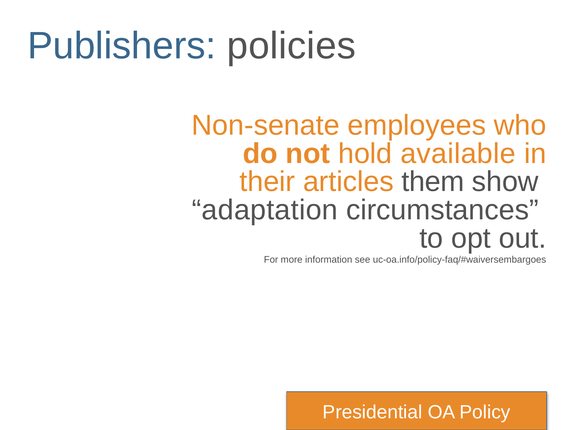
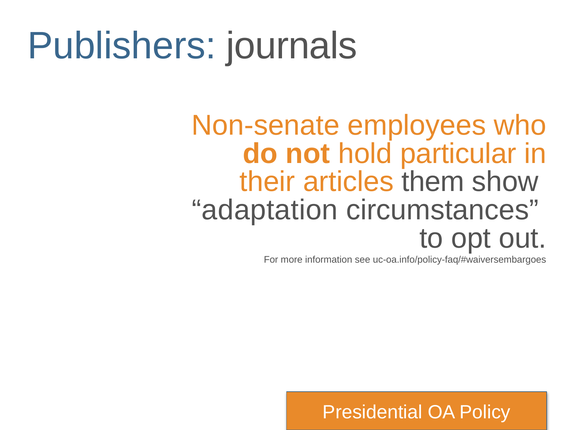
policies: policies -> journals (292, 46)
available: available -> particular (458, 153)
